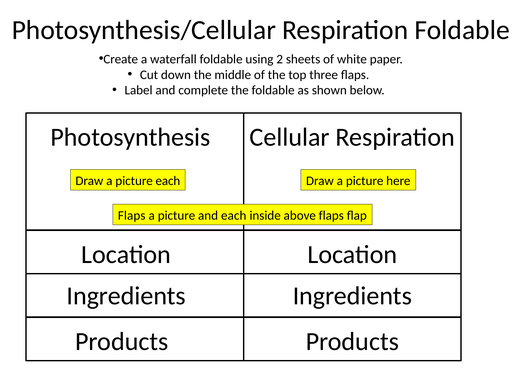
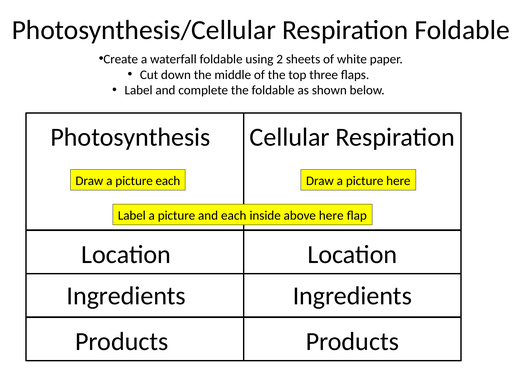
Flaps: Flaps -> Label (132, 216)
above flaps: flaps -> here (331, 216)
